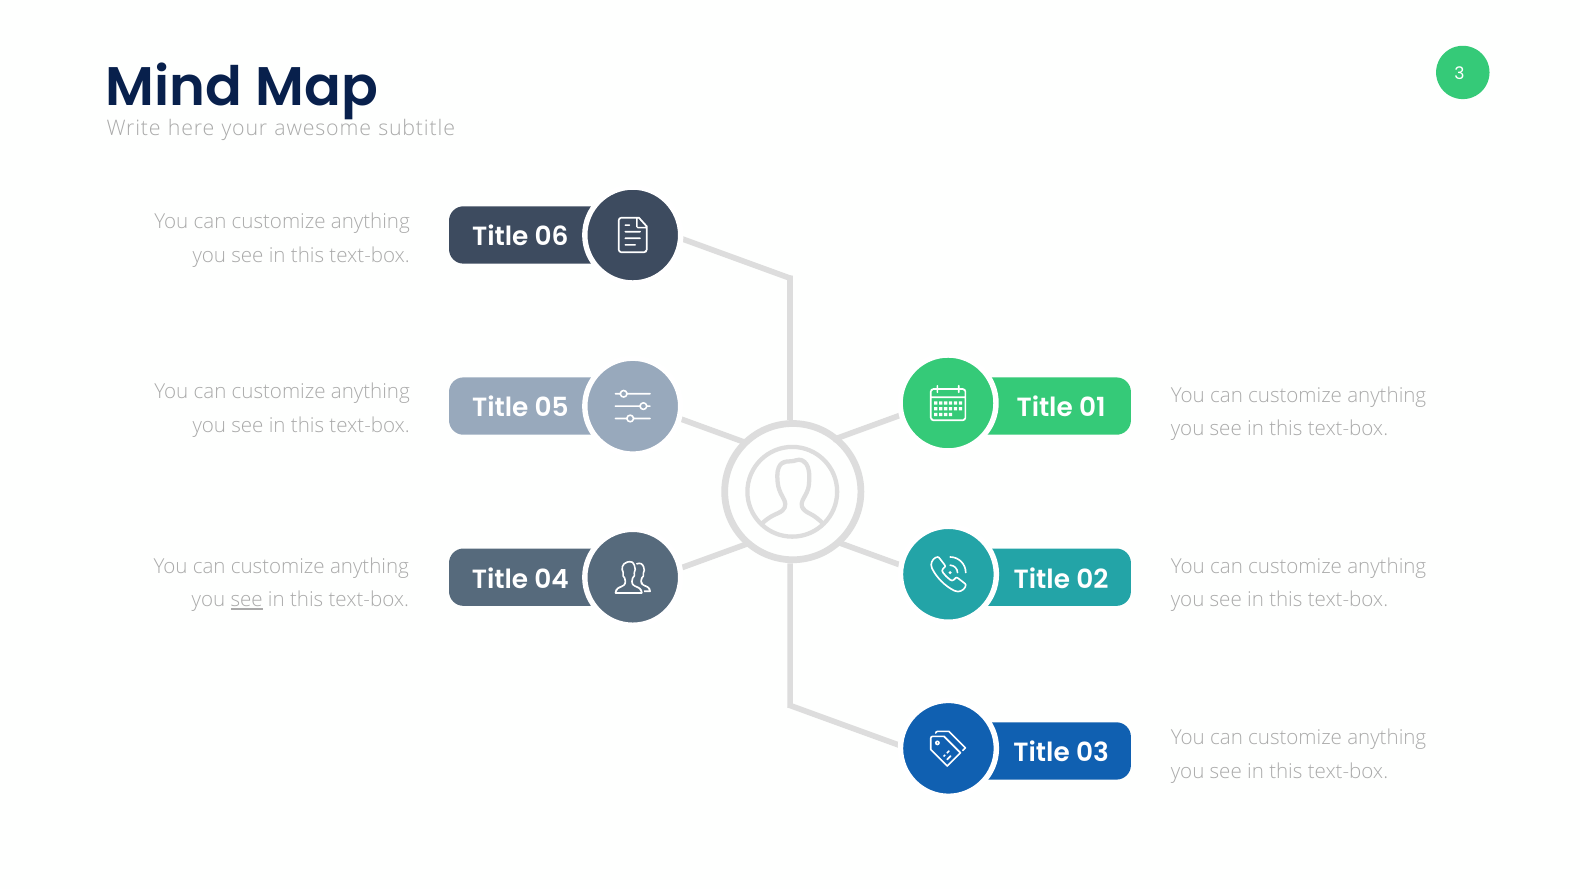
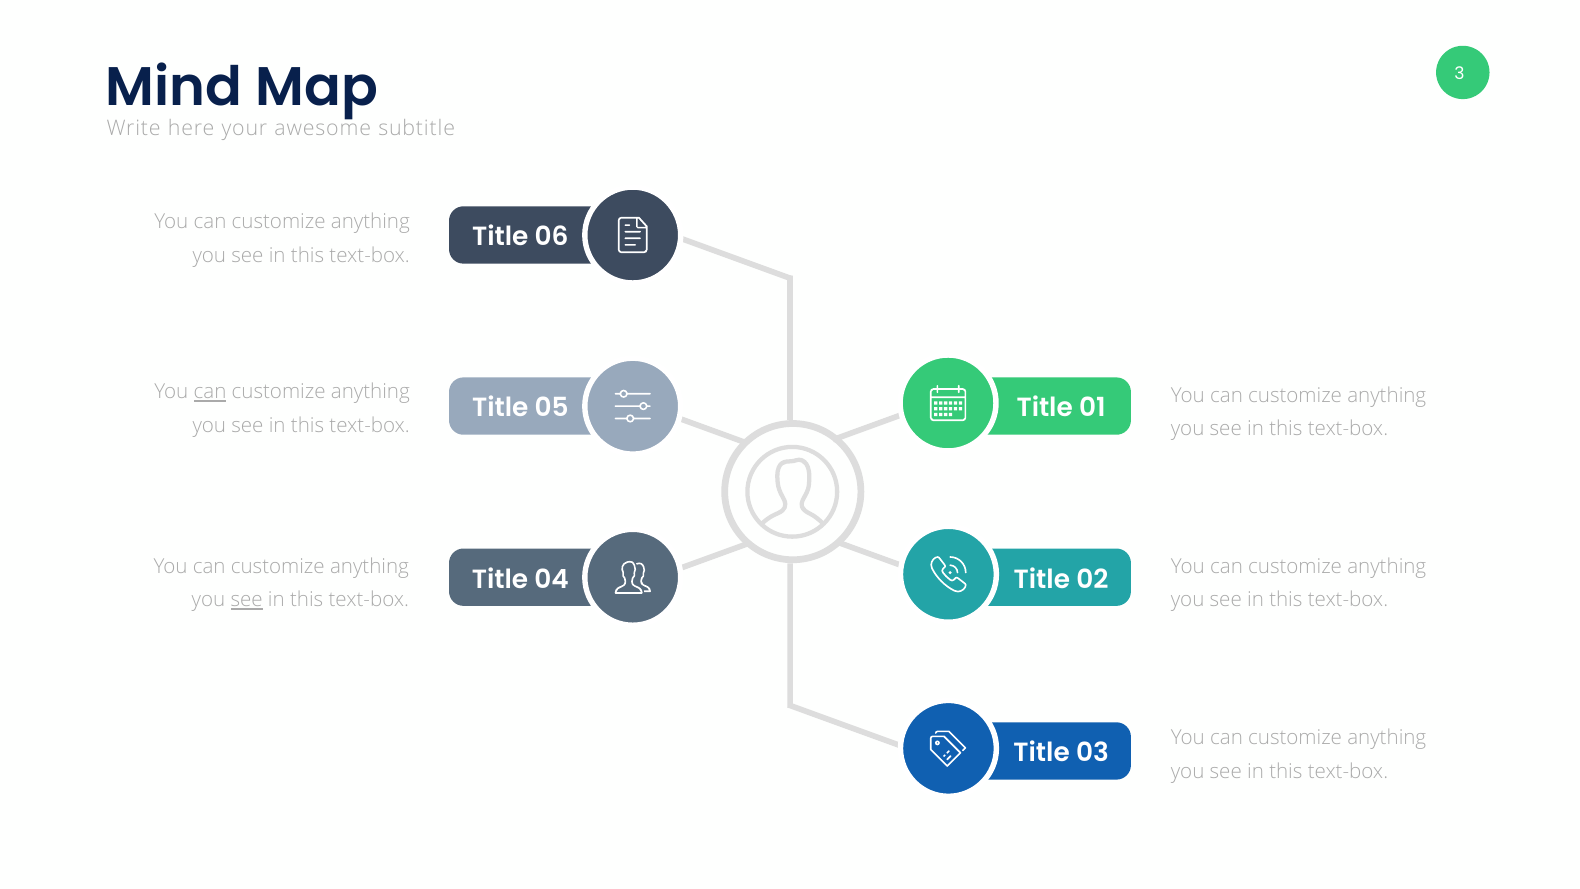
can underline: none -> present (210, 392)
